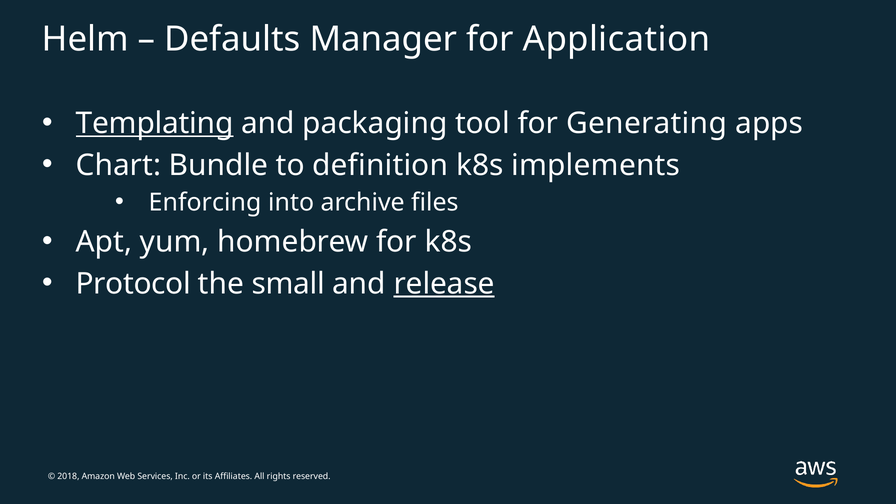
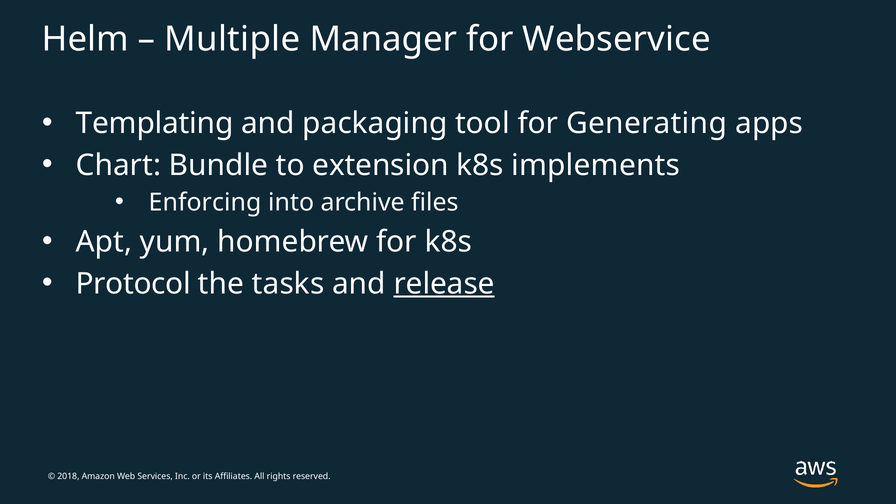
Defaults: Defaults -> Multiple (232, 39)
Application: Application -> Webservice (617, 39)
Templating underline: present -> none (155, 123)
definition: definition -> extension (380, 165)
small: small -> tasks (288, 284)
